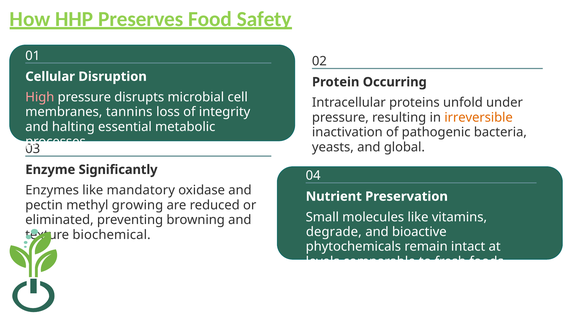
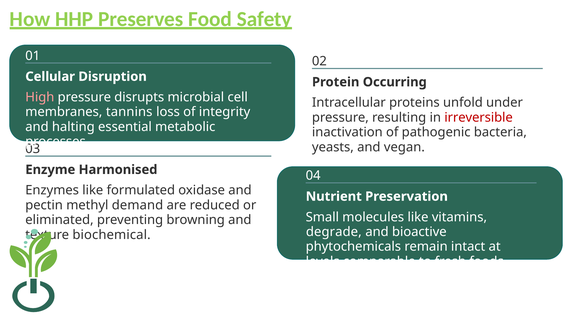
irreversible colour: orange -> red (479, 117)
global: global -> vegan (404, 147)
Significantly: Significantly -> Harmonised (118, 169)
mandatory: mandatory -> formulated (141, 190)
growing: growing -> demand (137, 205)
